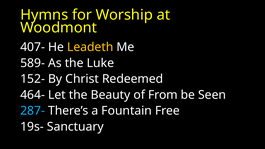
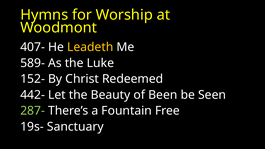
464-: 464- -> 442- (33, 95)
From: From -> Been (163, 95)
287- colour: light blue -> light green (33, 111)
